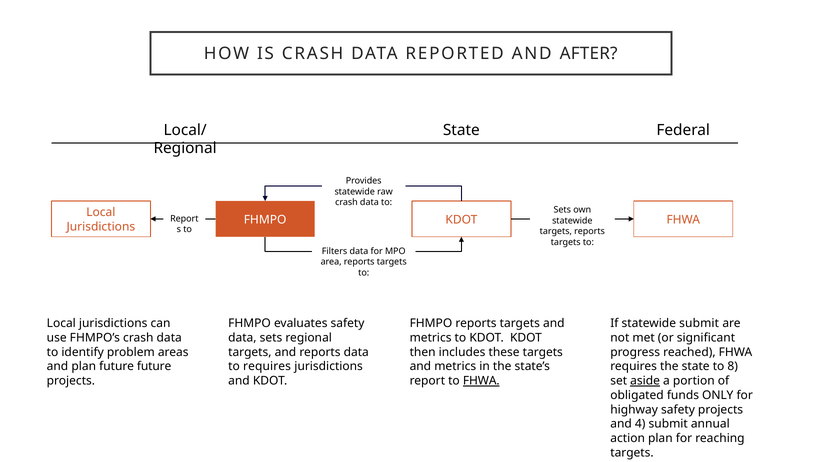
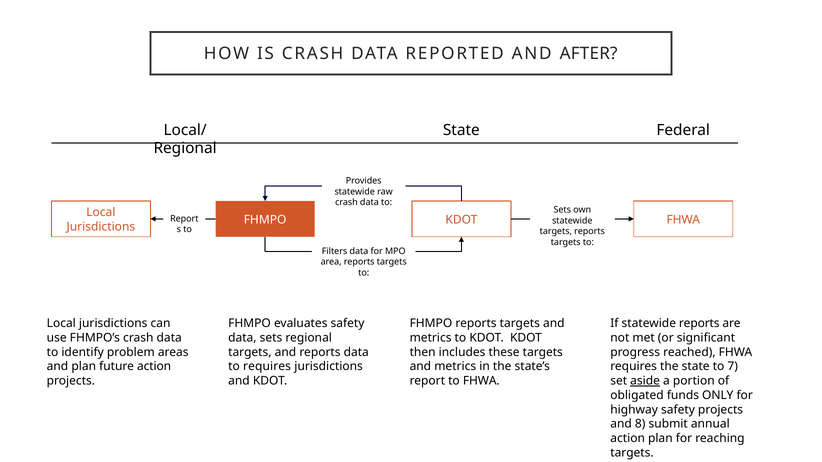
statewide submit: submit -> reports (699, 324)
8: 8 -> 7 (733, 367)
future future: future -> action (154, 367)
FHWA underline: present -> none (481, 381)
4: 4 -> 8 (640, 424)
